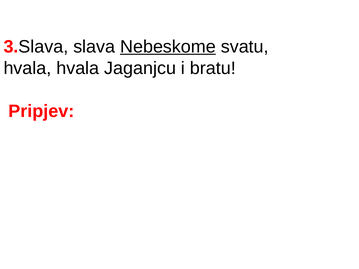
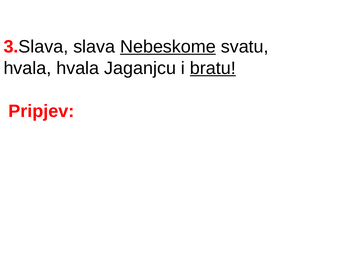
bratu underline: none -> present (213, 68)
